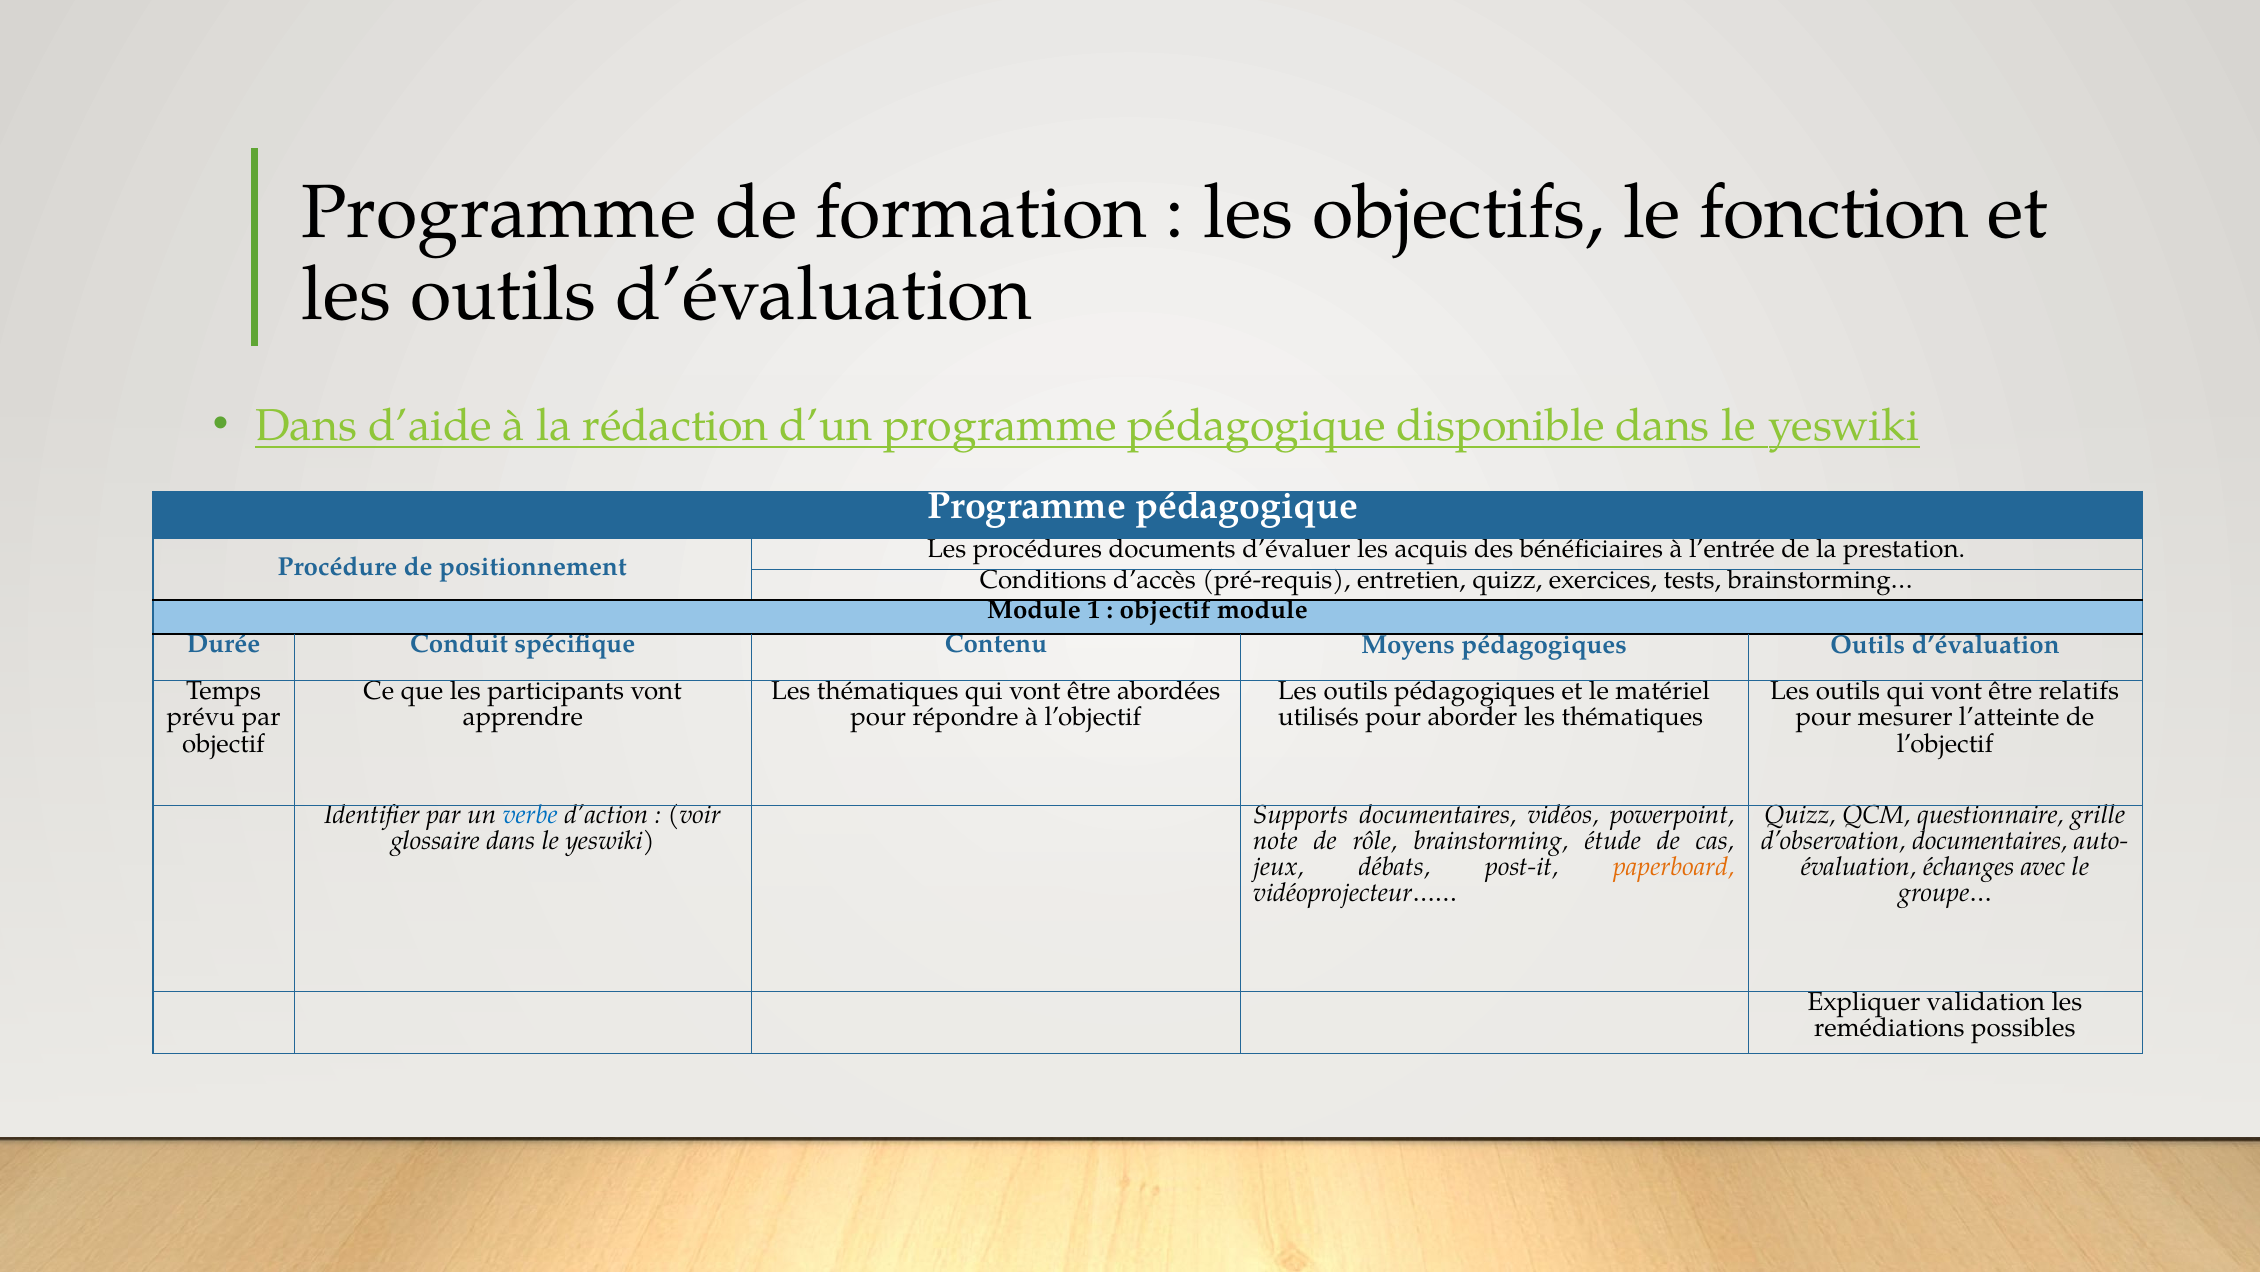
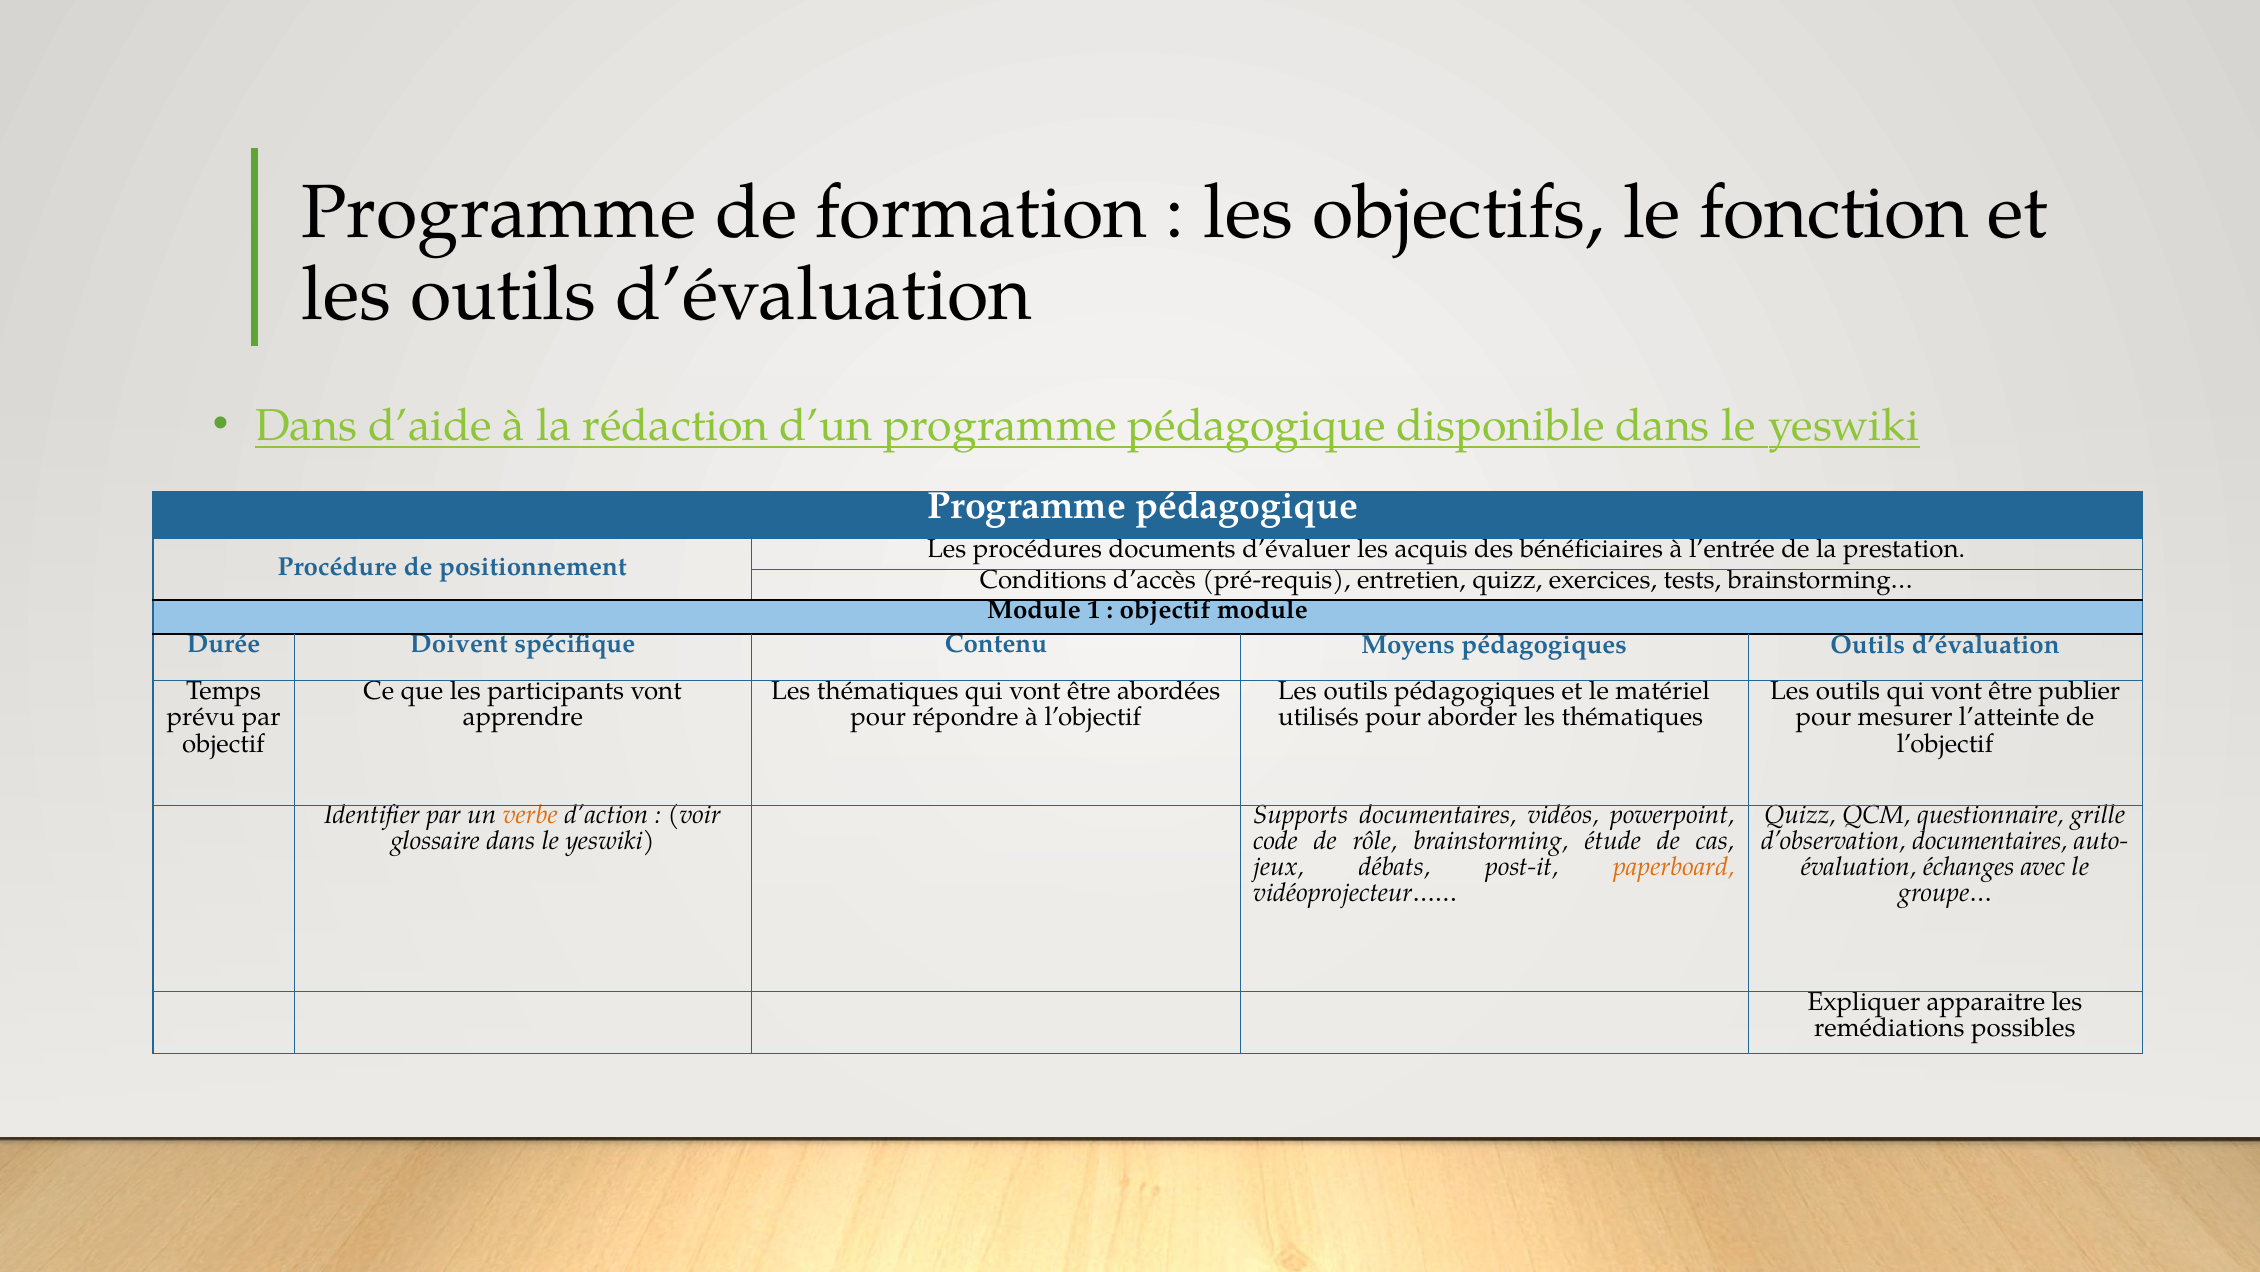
Conduit: Conduit -> Doivent (459, 644)
relatifs: relatifs -> publier (2079, 690)
verbe colour: blue -> orange (530, 815)
note: note -> code (1275, 841)
validation: validation -> apparaitre (1986, 1001)
